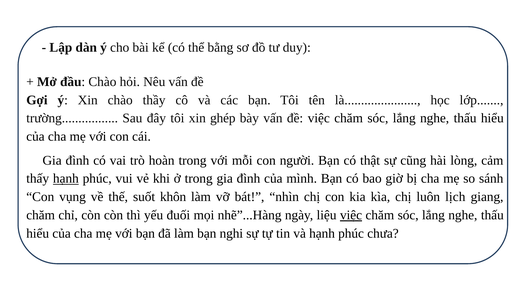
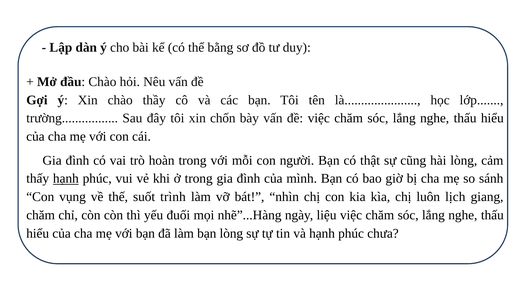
ghép: ghép -> chốn (223, 118)
khôn: khôn -> trình (173, 197)
việc underline: present -> none (351, 215)
bạn nghi: nghi -> lòng (231, 233)
